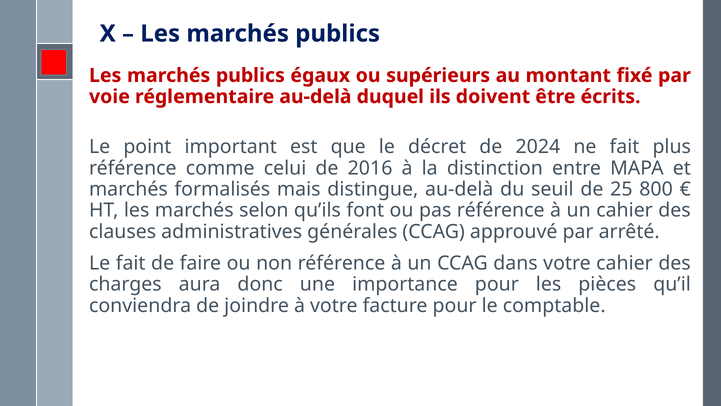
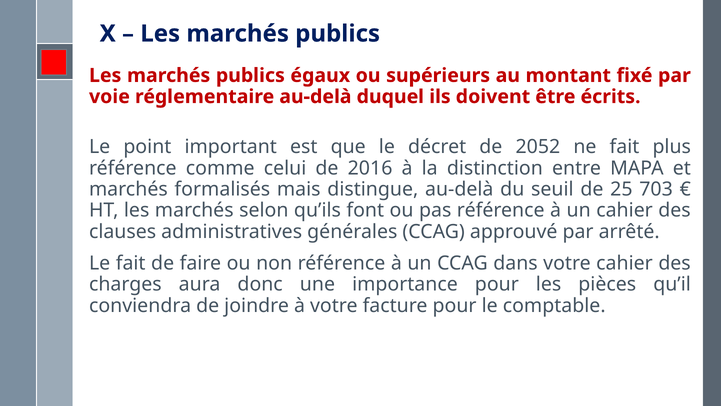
2024: 2024 -> 2052 (538, 147)
800: 800 -> 703 (656, 189)
